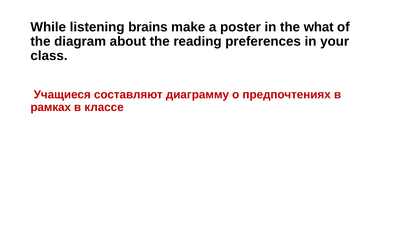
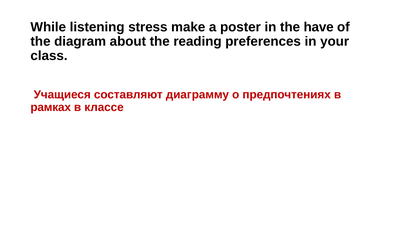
brains: brains -> stress (148, 27)
what: what -> have (319, 27)
